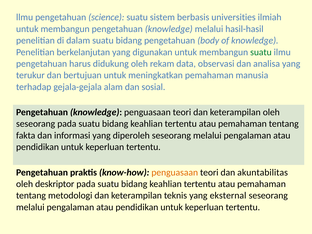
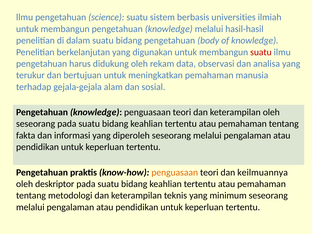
suatu colour: green -> red (261, 52)
akuntabilitas: akuntabilitas -> keilmuannya (263, 172)
eksternal: eksternal -> minimum (228, 196)
